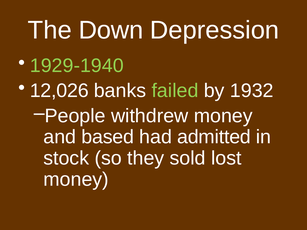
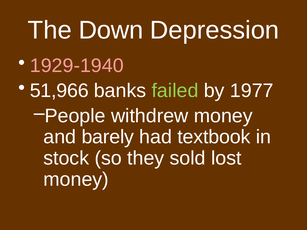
1929-1940 colour: light green -> pink (77, 66)
12,026: 12,026 -> 51,966 (59, 91)
1932: 1932 -> 1977 (252, 91)
based: based -> barely (108, 137)
admitted: admitted -> textbook (214, 137)
